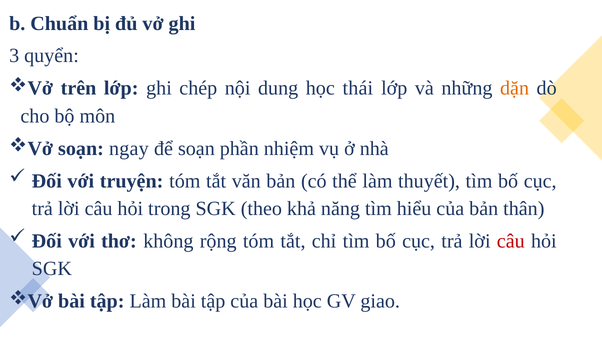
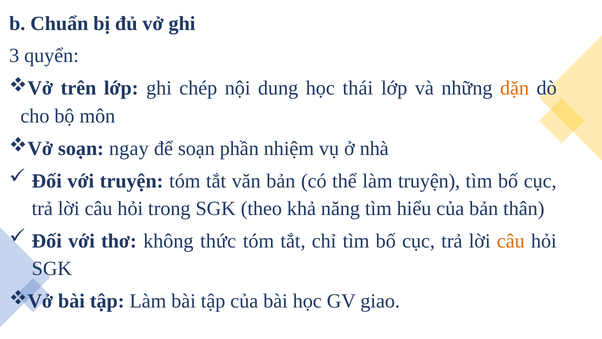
làm thuyết: thuyết -> truyện (429, 181)
rộng: rộng -> thức (218, 241)
câu colour: red -> orange (511, 241)
